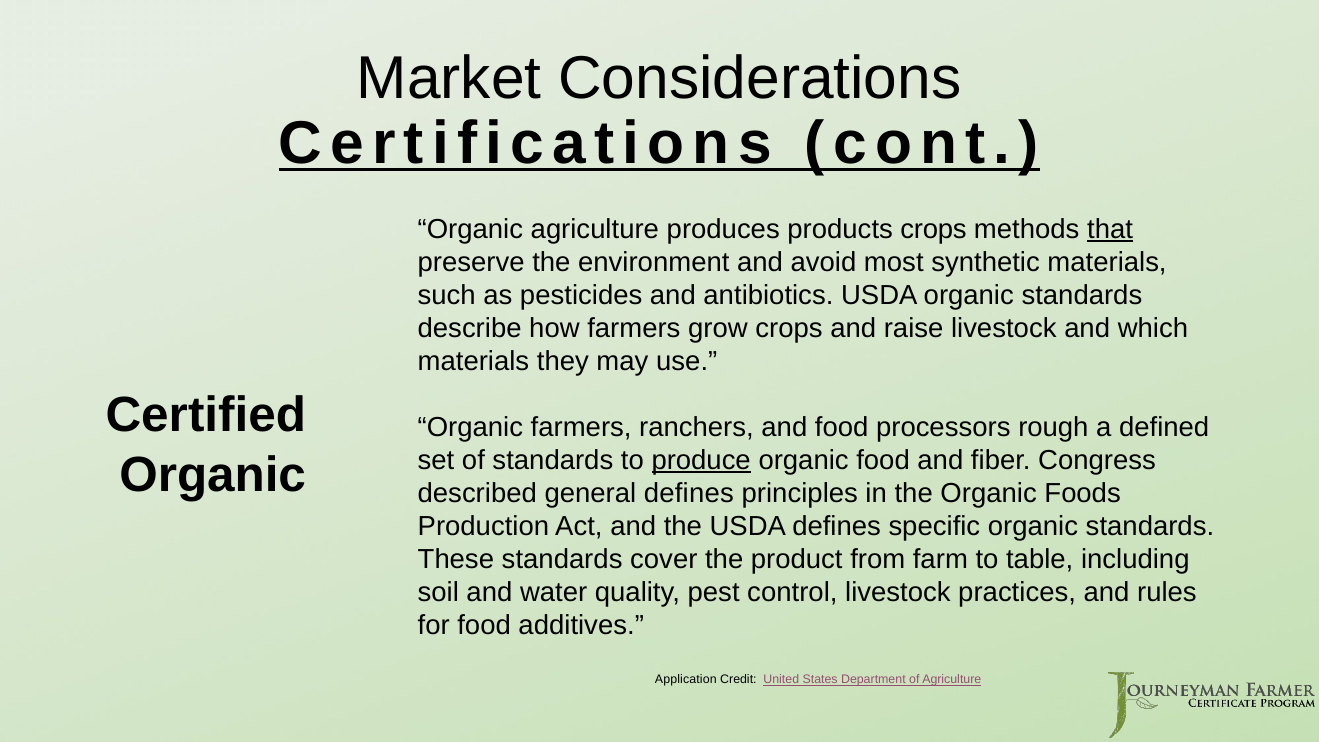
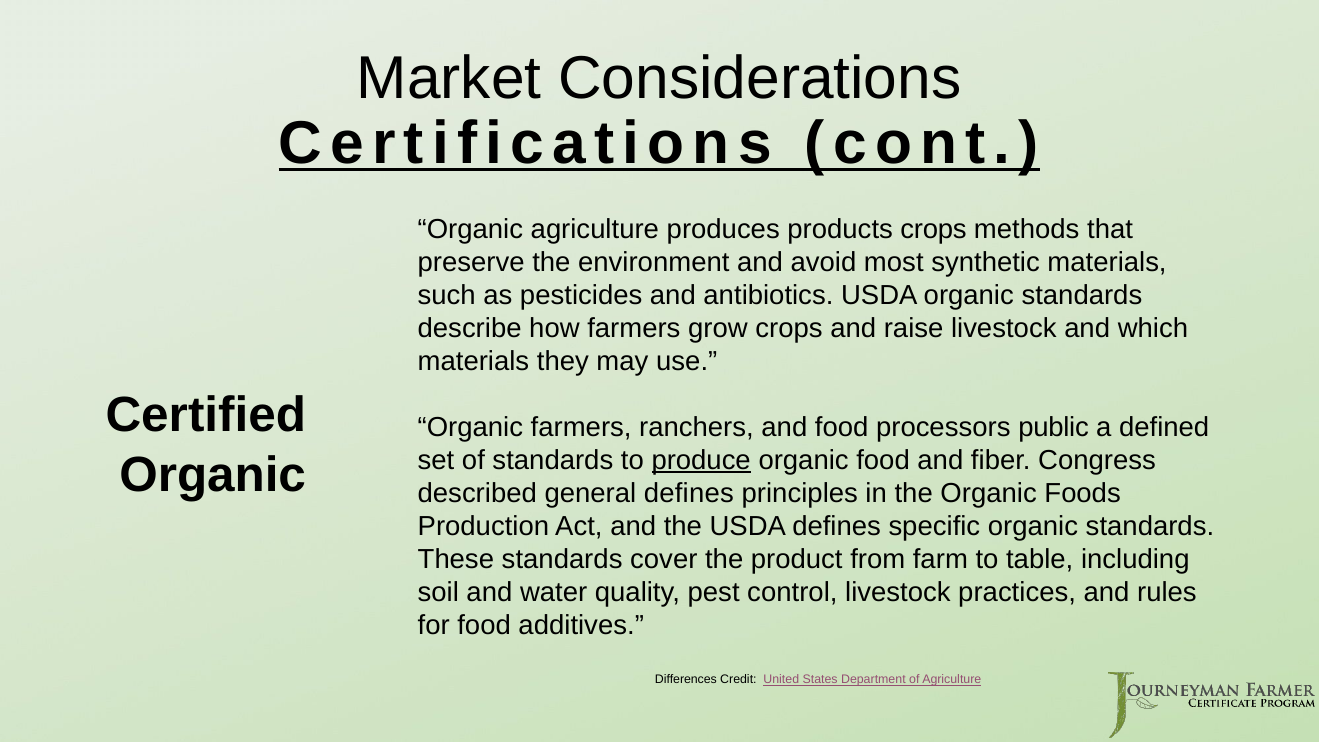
that underline: present -> none (1110, 229)
rough: rough -> public (1054, 427)
Application: Application -> Differences (686, 680)
